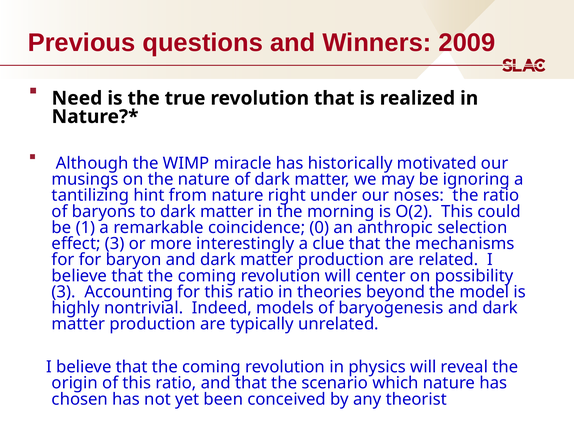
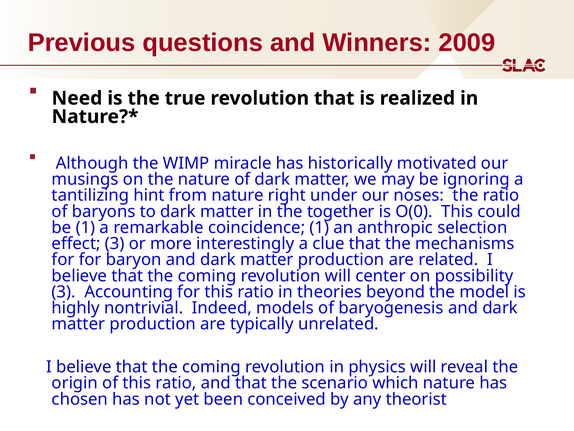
morning: morning -> together (341, 211)
O(2: O(2 -> O(0 (414, 211)
coincidence 0: 0 -> 1 (319, 227)
